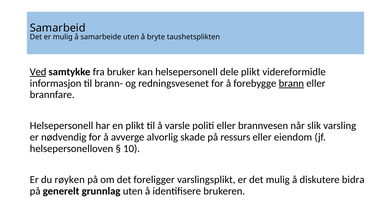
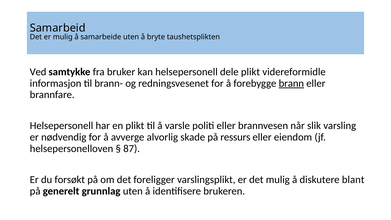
Ved underline: present -> none (38, 72)
10: 10 -> 87 (132, 149)
røyken: røyken -> forsøkt (70, 180)
bidra: bidra -> blant (353, 180)
